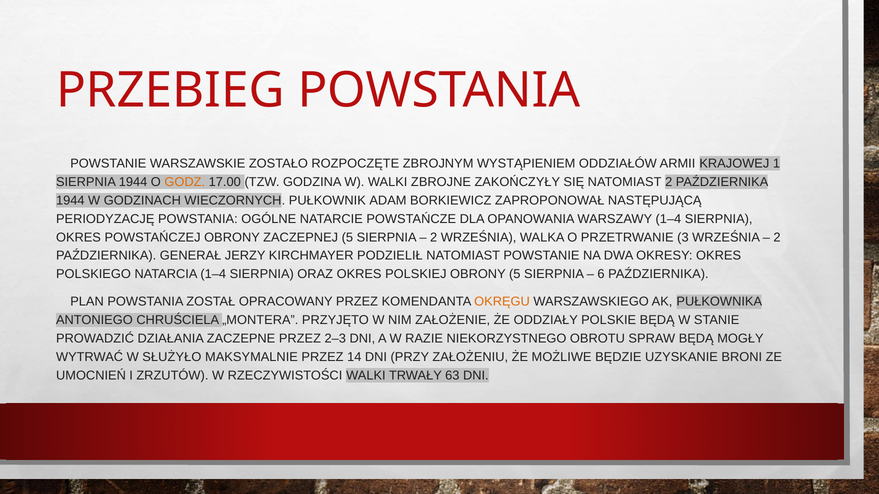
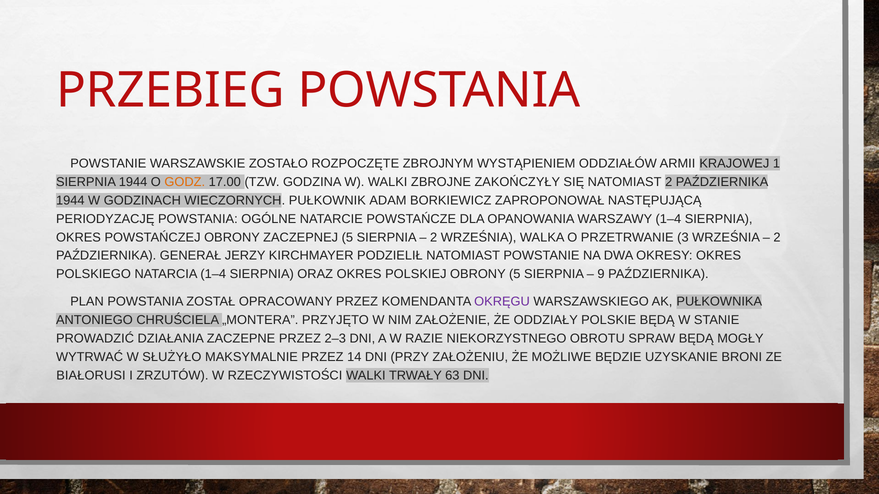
6: 6 -> 9 (601, 274)
OKRĘGU colour: orange -> purple (502, 302)
UMOCNIEŃ: UMOCNIEŃ -> BIAŁORUSI (91, 376)
